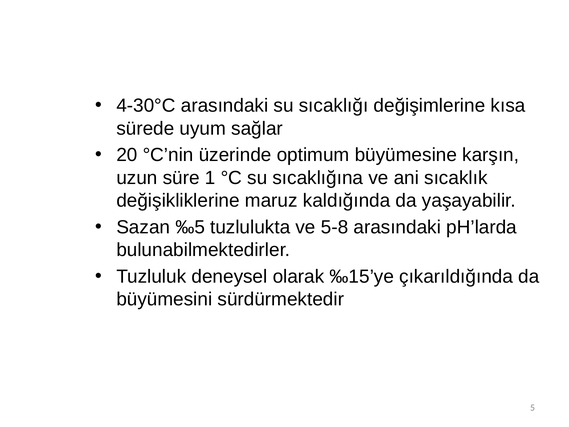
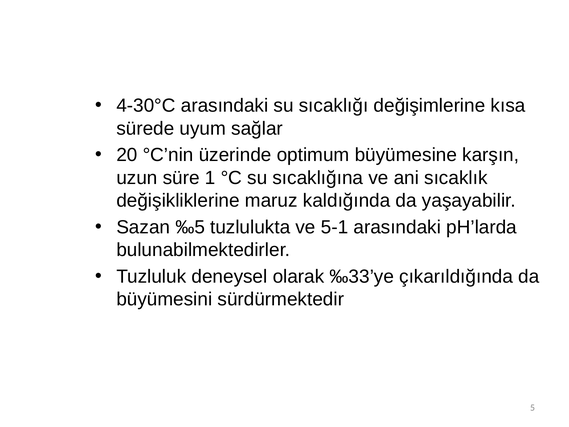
5-8: 5-8 -> 5-1 (335, 227)
‰15’ye: ‰15’ye -> ‰33’ye (362, 276)
